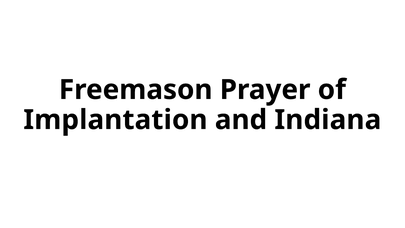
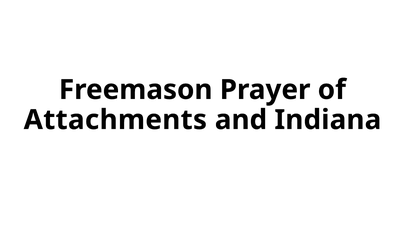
Implantation: Implantation -> Attachments (115, 120)
